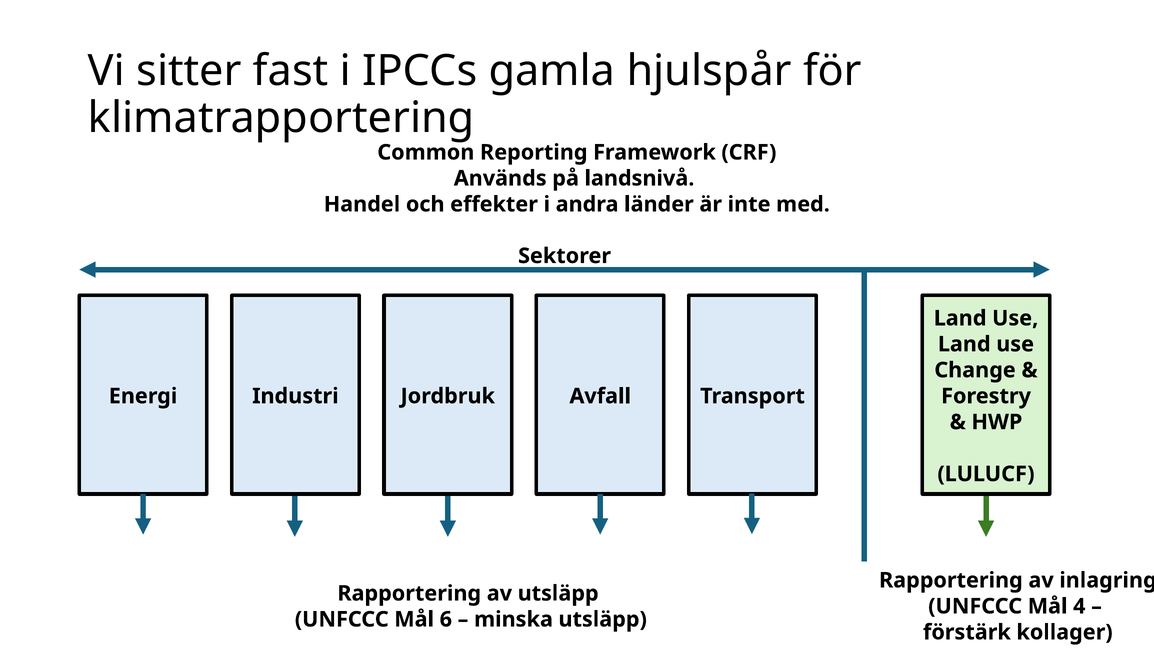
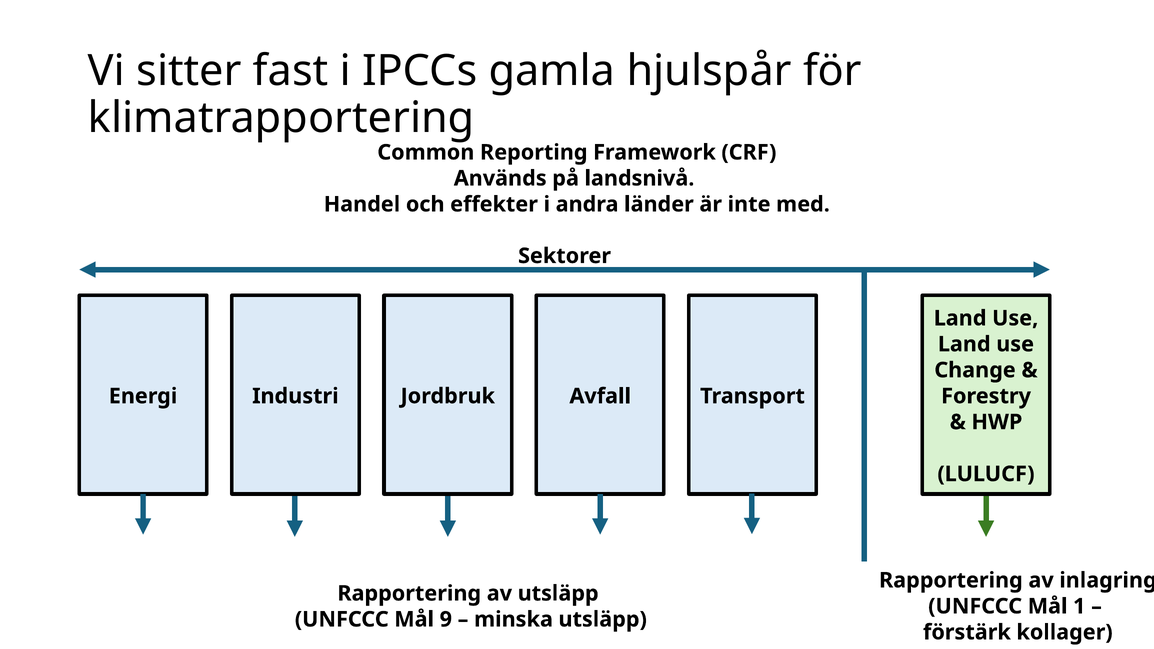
4: 4 -> 1 (1079, 606)
6: 6 -> 9 (446, 620)
